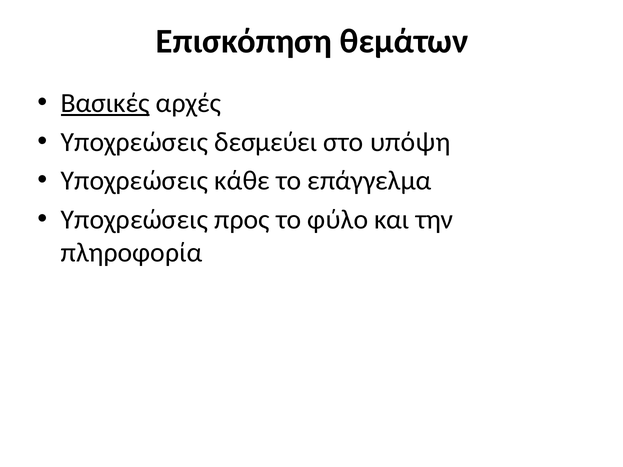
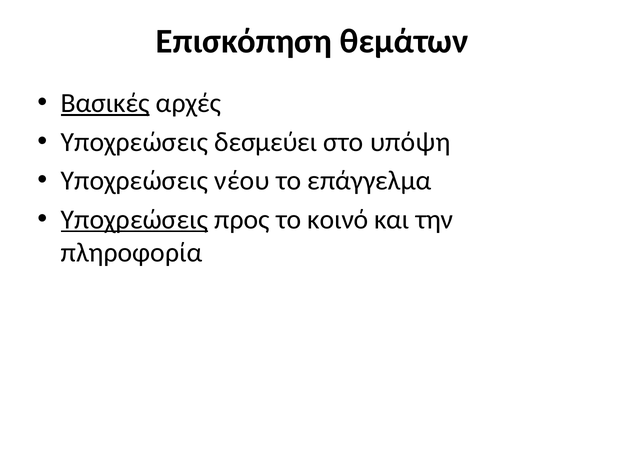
κάθε: κάθε -> νέου (242, 181)
Υποχρεώσεις underline: none -> present (134, 220)
φύλο: φύλο -> κοινό (338, 220)
